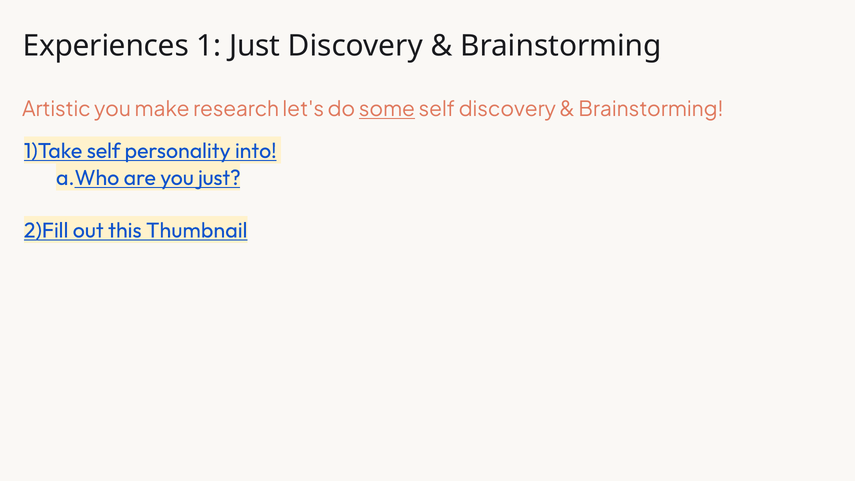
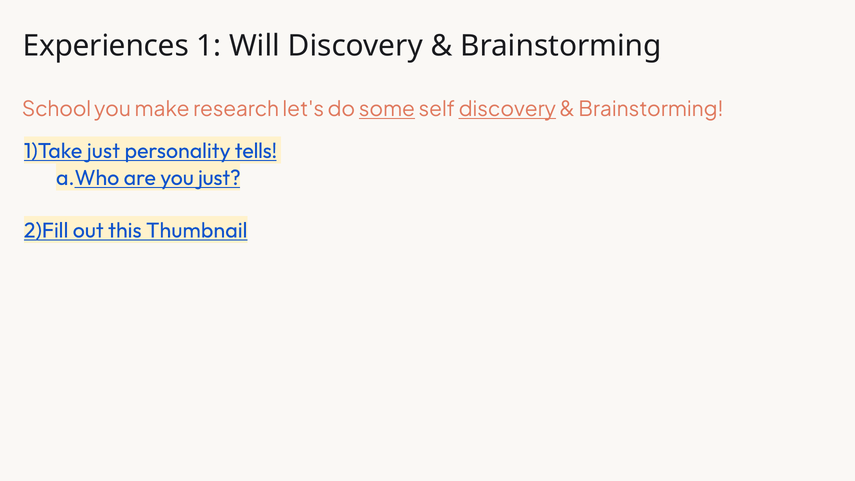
1 Just: Just -> Will (255, 46)
Artistic: Artistic -> School (56, 109)
discovery underline: none -> present (507, 109)
1)Take self: self -> just (103, 151)
into: into -> tells (256, 151)
